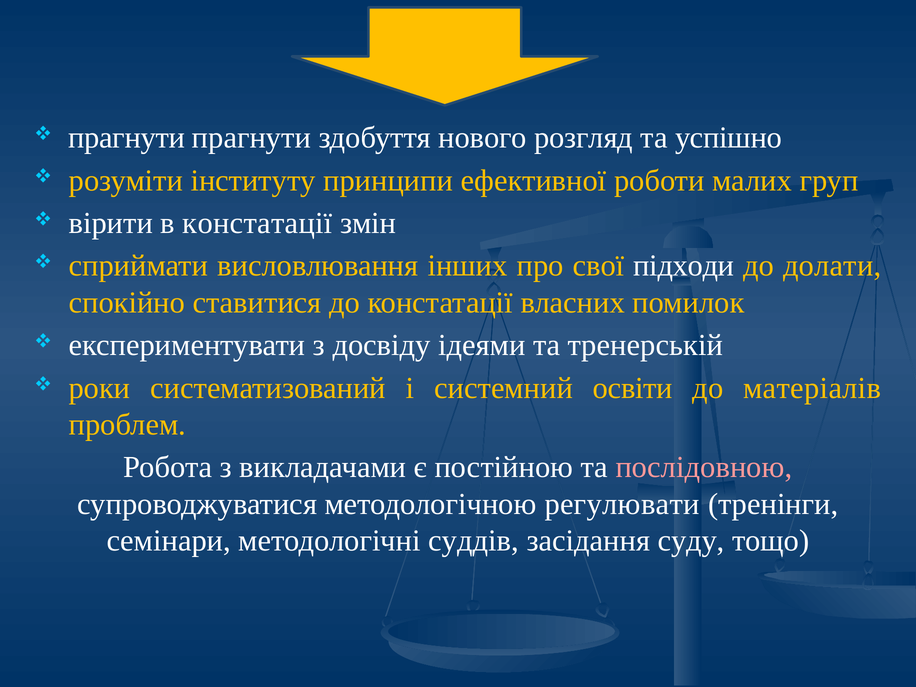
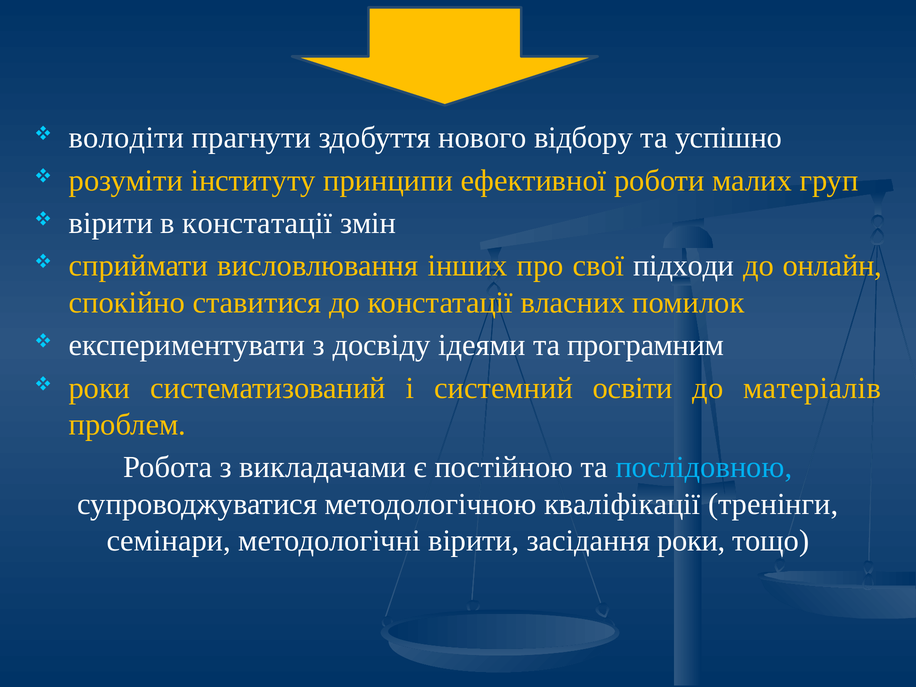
прагнути: прагнути -> володіти (126, 138)
розгляд: розгляд -> відбору (583, 138)
долати: долати -> онлайн (832, 266)
тренерській: тренерській -> програмним (646, 345)
послідовною colour: pink -> light blue (704, 467)
регулювати: регулювати -> кваліфікації (622, 504)
методологічні суддів: суддів -> вірити (474, 541)
засідання суду: суду -> роки (691, 541)
